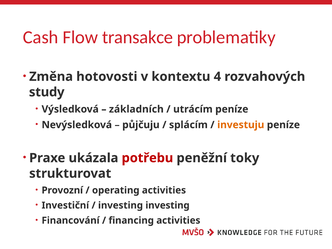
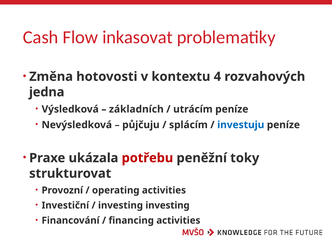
transakce: transakce -> inkasovat (137, 37)
study: study -> jedna (47, 92)
investuju colour: orange -> blue (241, 125)
